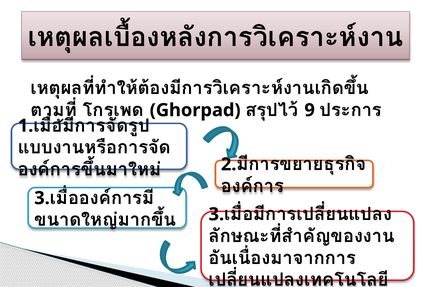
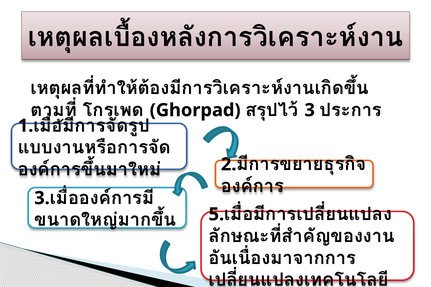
9: 9 -> 3 (310, 110)
3: 3 -> 5 (216, 215)
